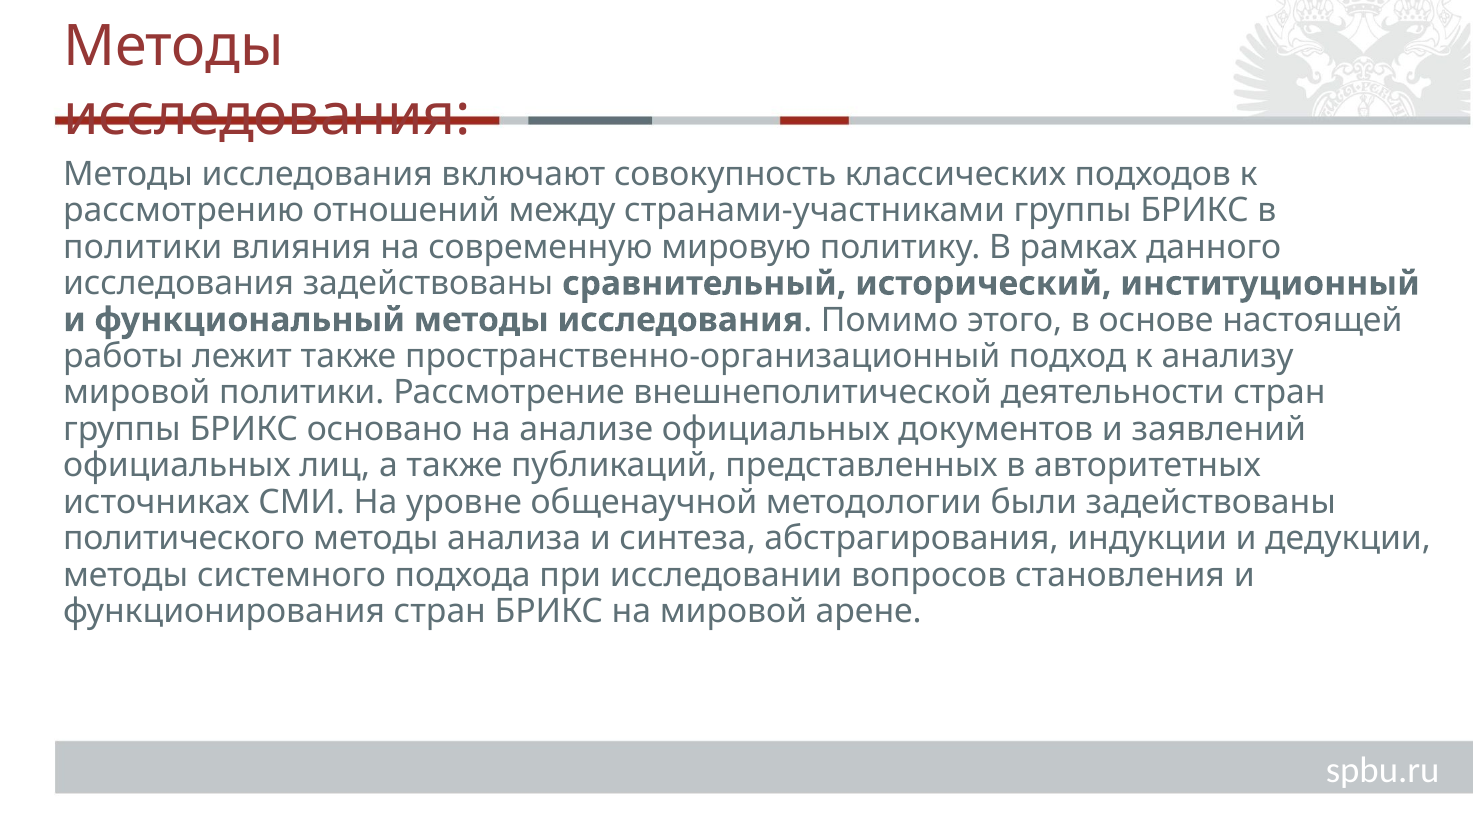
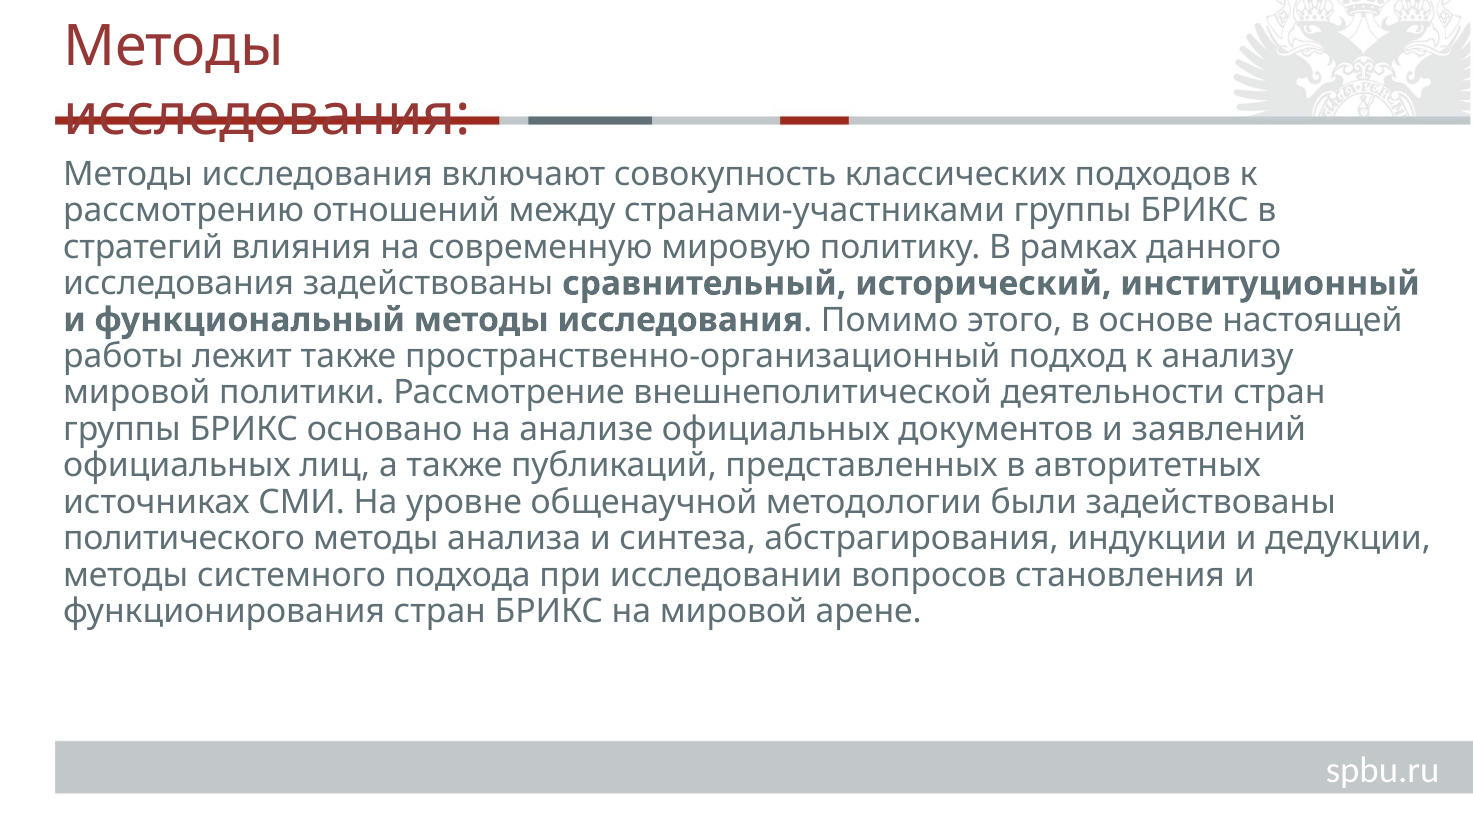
политики: политики -> стратегий (143, 247)
